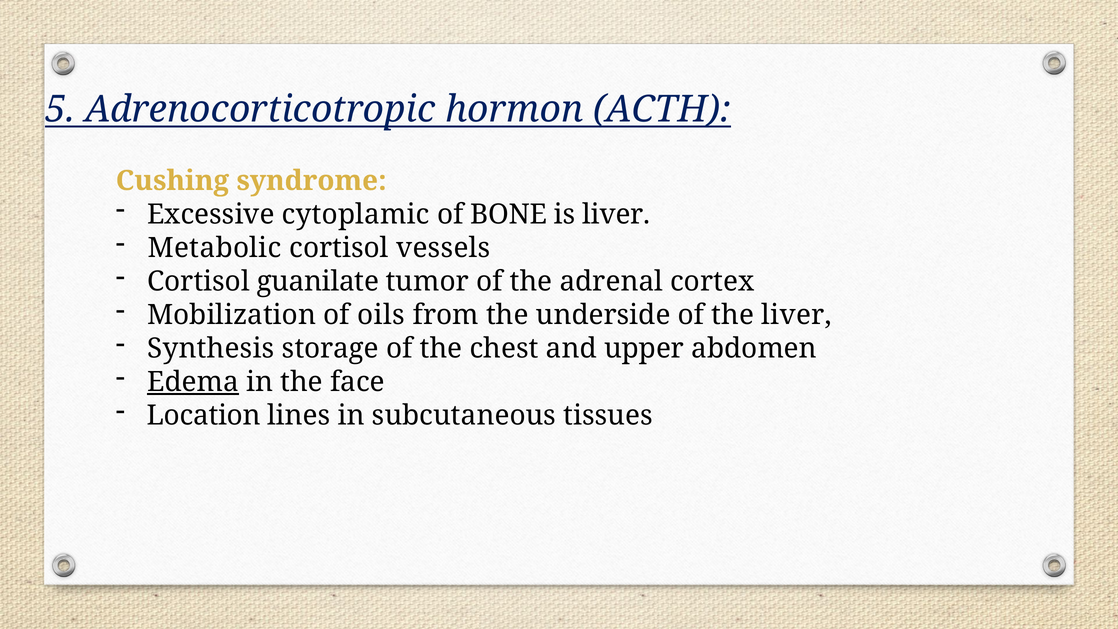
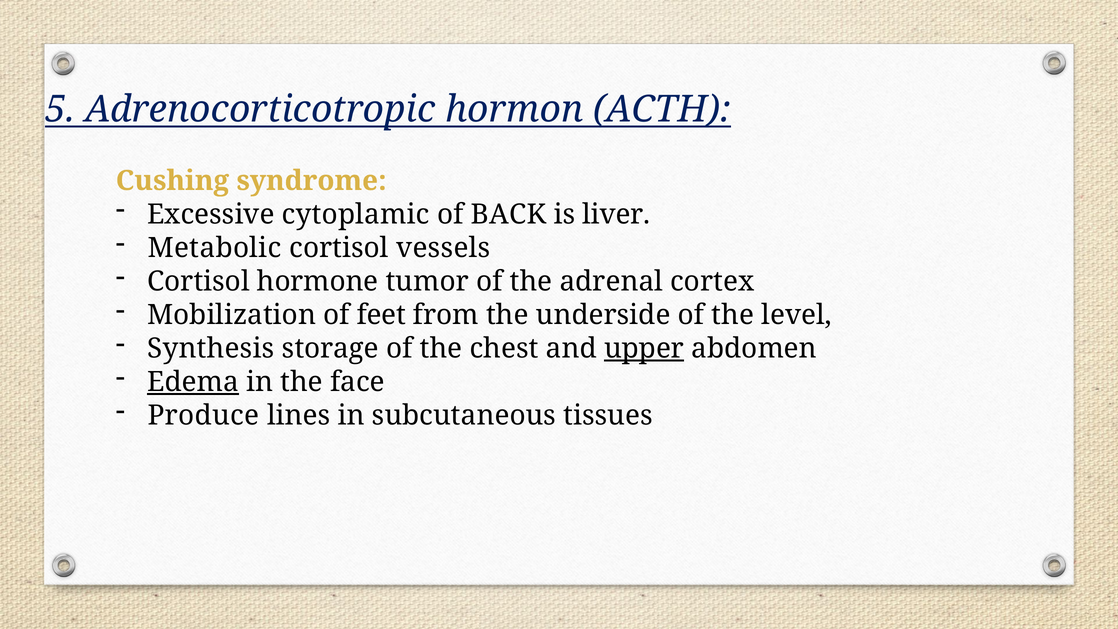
BONE: BONE -> BACK (508, 214)
guanilate: guanilate -> hormone (318, 281)
oils: oils -> feet (381, 315)
the liver: liver -> level (797, 315)
upper underline: none -> present (644, 348)
Location: Location -> Produce (203, 415)
